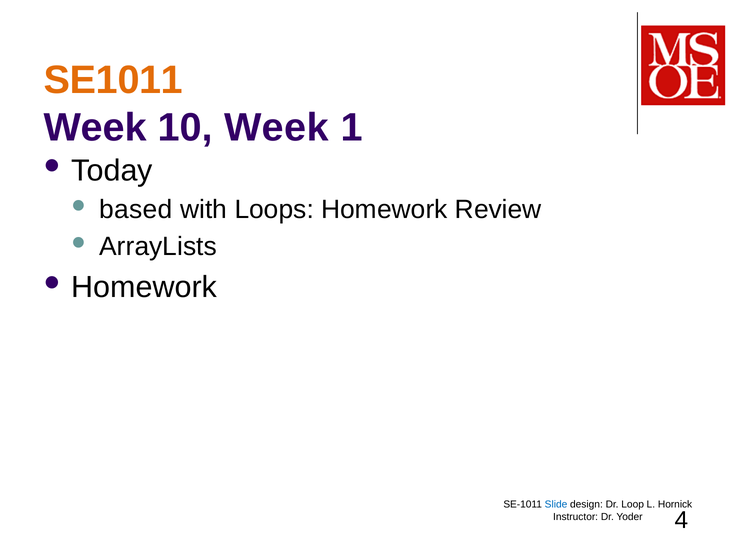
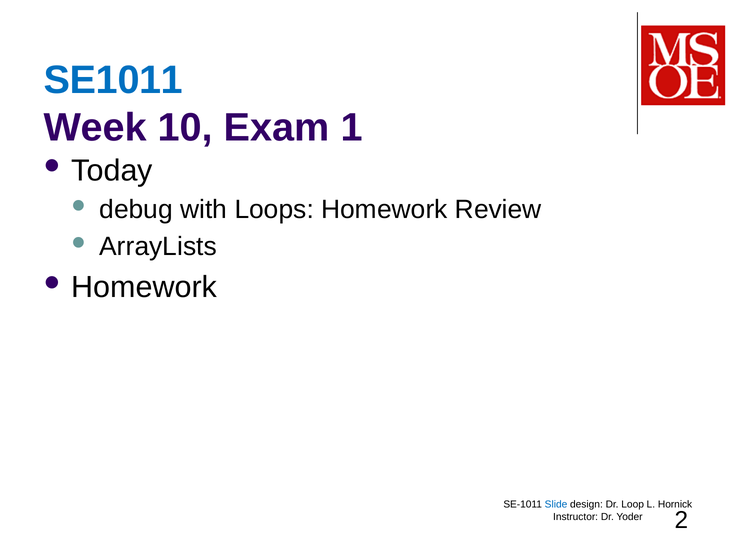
SE1011 colour: orange -> blue (113, 80)
10 Week: Week -> Exam (277, 128)
based: based -> debug (136, 210)
4: 4 -> 2 (681, 520)
